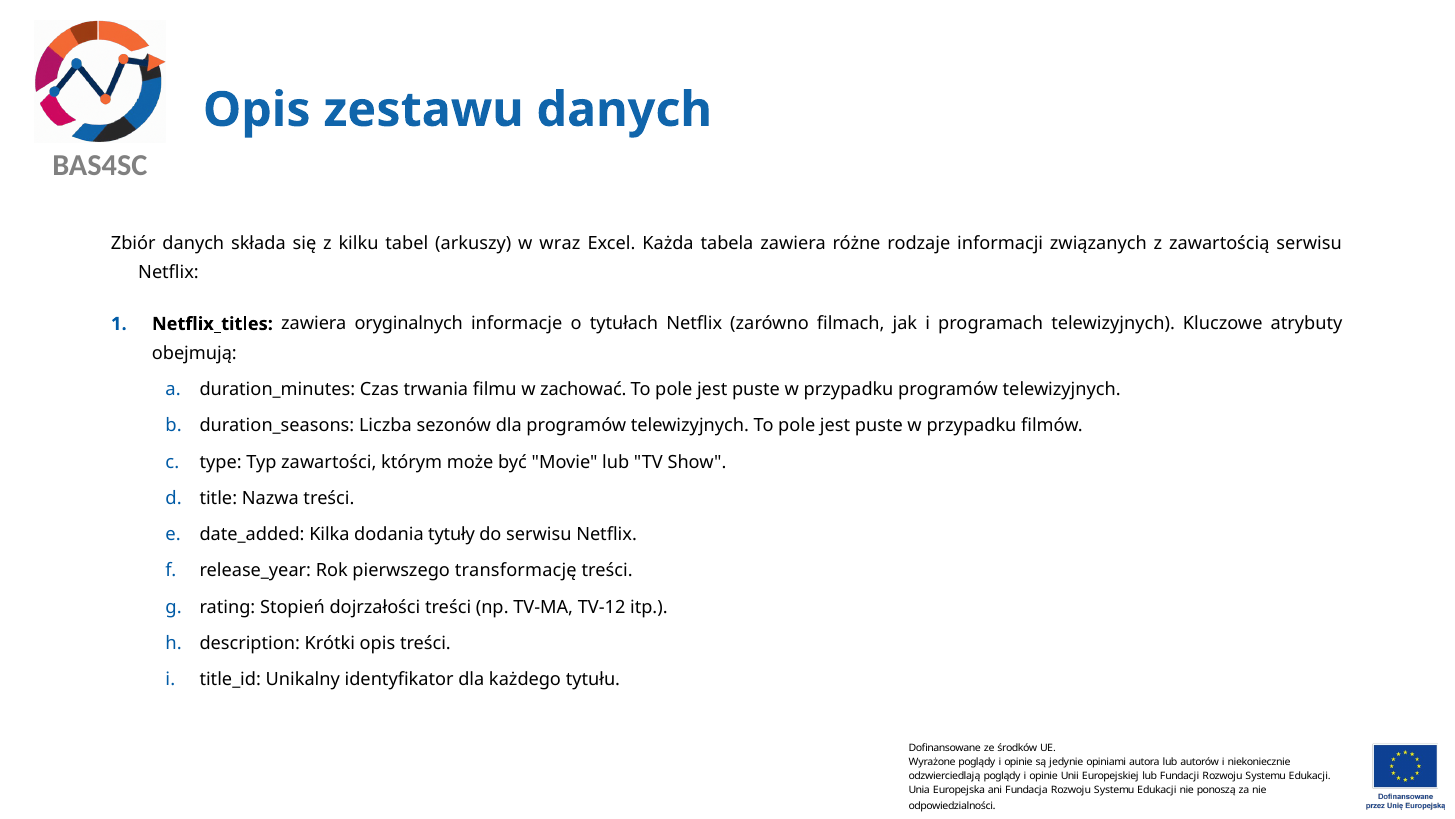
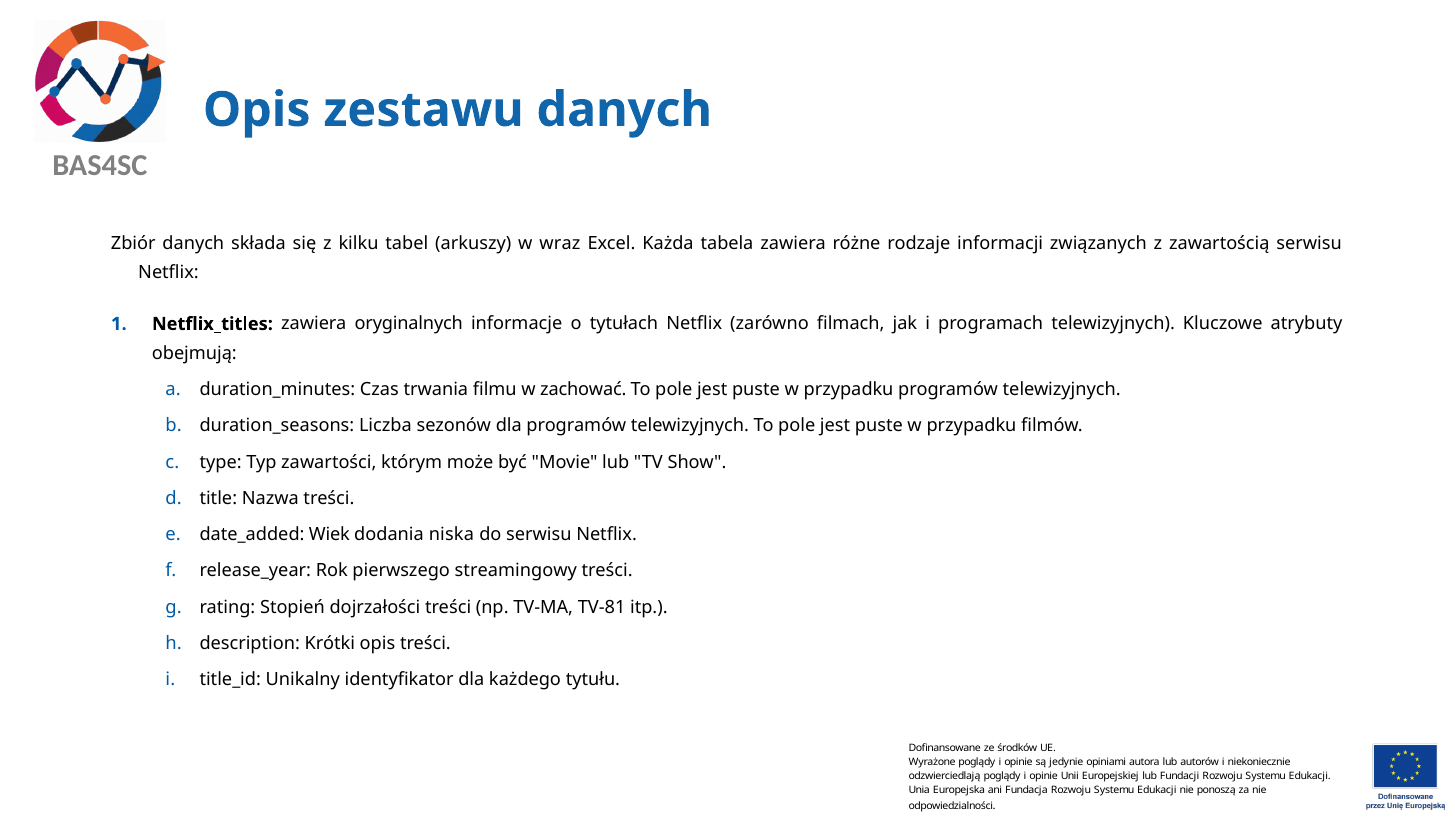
Kilka: Kilka -> Wiek (329, 534)
tytuły: tytuły -> niska (451, 534)
transformację: transformację -> streamingowy (516, 570)
TV-12: TV-12 -> TV-81 (602, 607)
